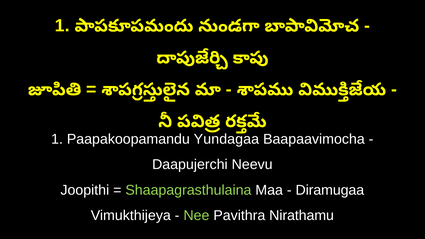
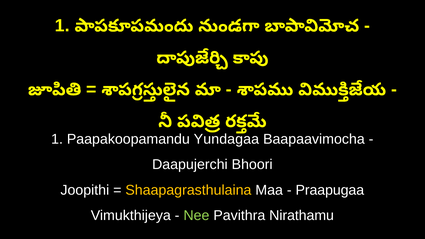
Neevu: Neevu -> Bhoori (252, 165)
Shaapagrasthulaina colour: light green -> yellow (188, 190)
Diramugaa: Diramugaa -> Praapugaa (330, 190)
